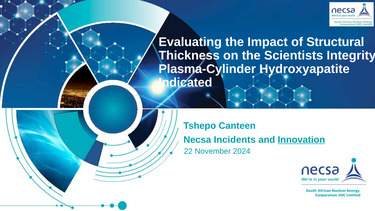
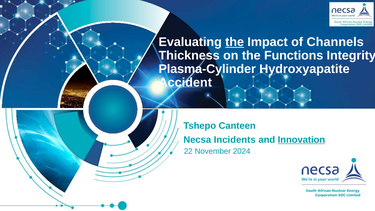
the underline: none -> present (235, 42)
Structural: Structural -> Channels (335, 42)
Scientists: Scientists -> Functions (294, 56)
Indicated: Indicated -> Accident (185, 83)
